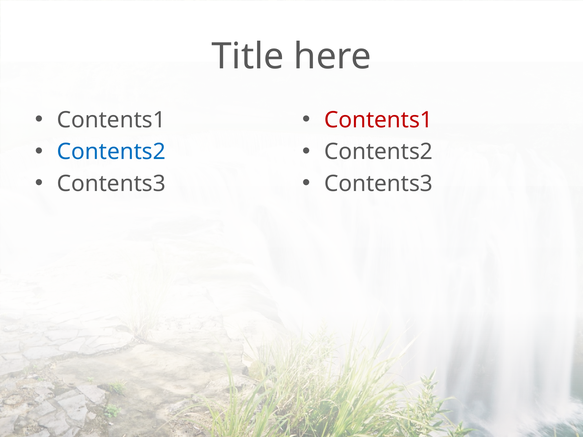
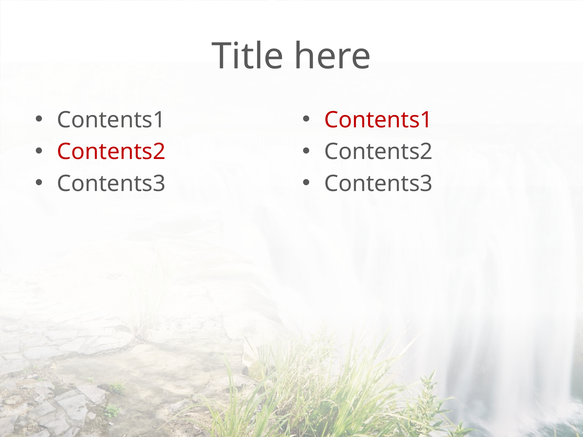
Contents2 colour: blue -> red (111, 152)
